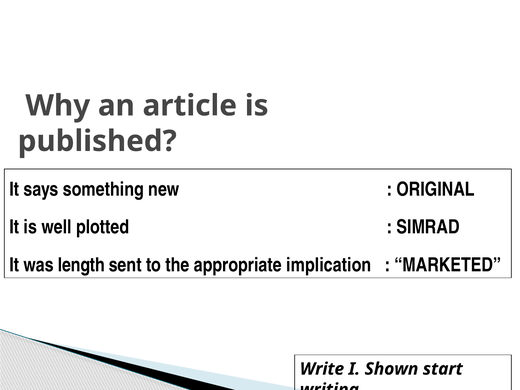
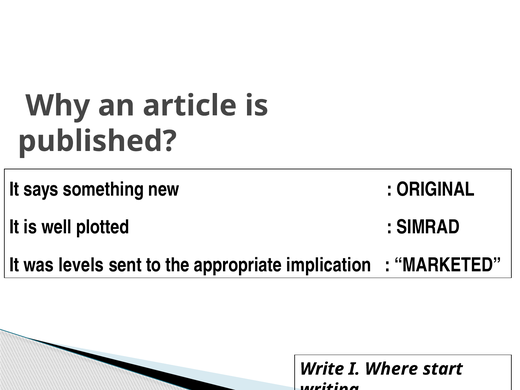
length: length -> levels (81, 265)
Shown: Shown -> Where (391, 369)
